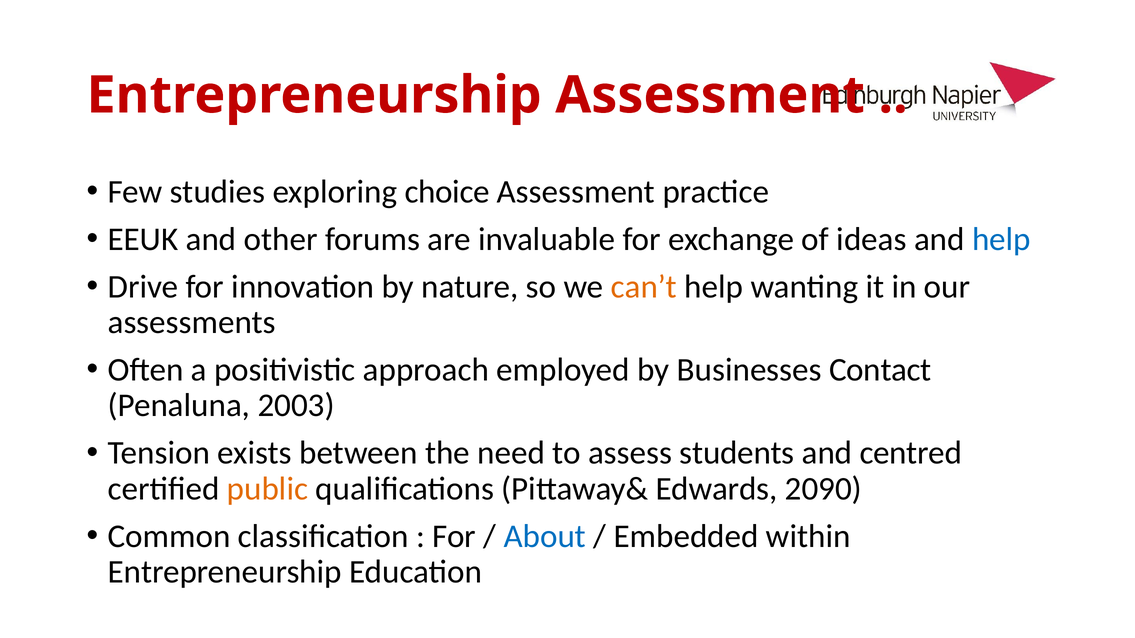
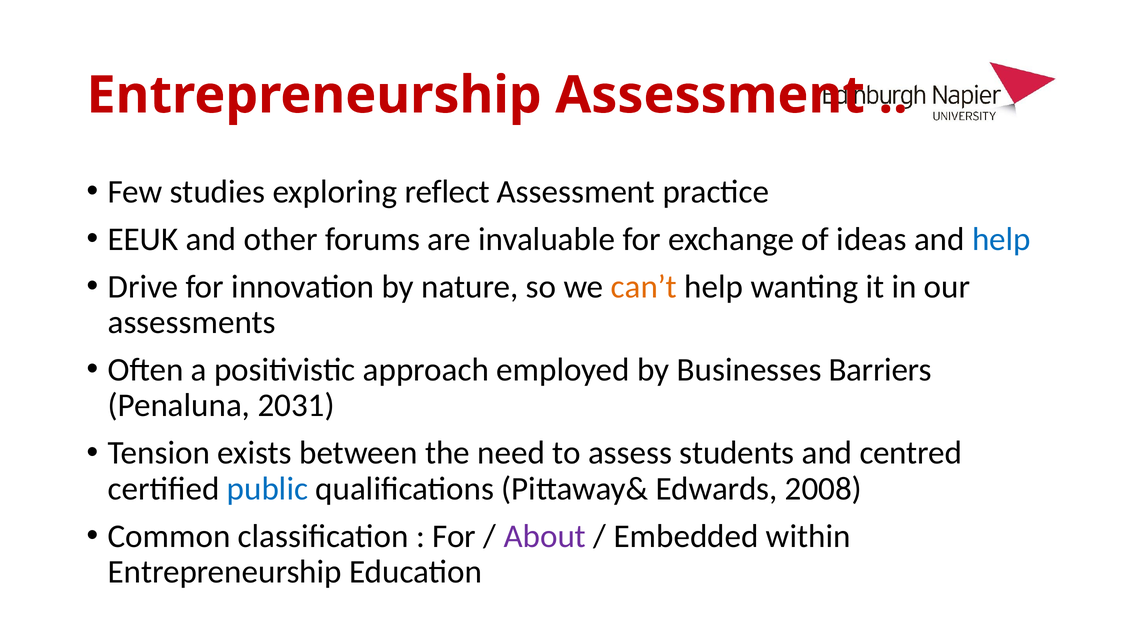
choice: choice -> reflect (447, 192)
Contact: Contact -> Barriers (880, 370)
2003: 2003 -> 2031 (296, 406)
public colour: orange -> blue (267, 489)
2090: 2090 -> 2008 (823, 489)
About colour: blue -> purple (545, 537)
